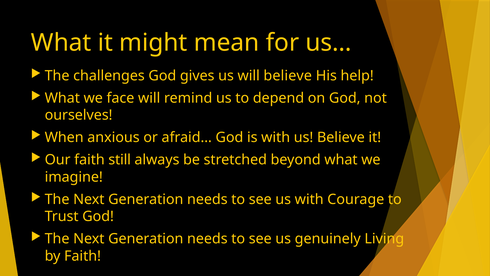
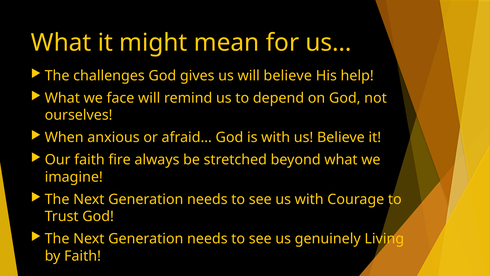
still: still -> fire (120, 160)
